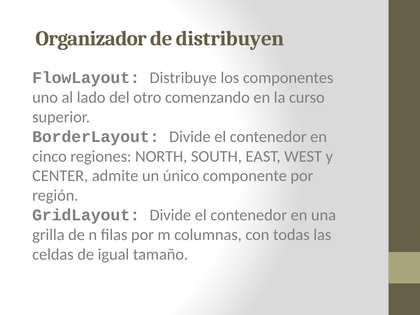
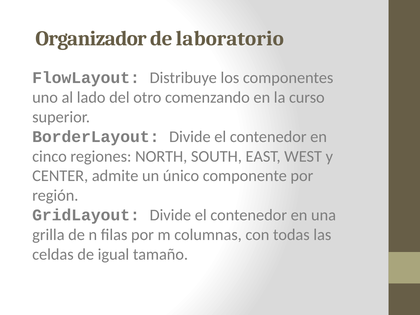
distribuyen: distribuyen -> laboratorio (230, 38)
